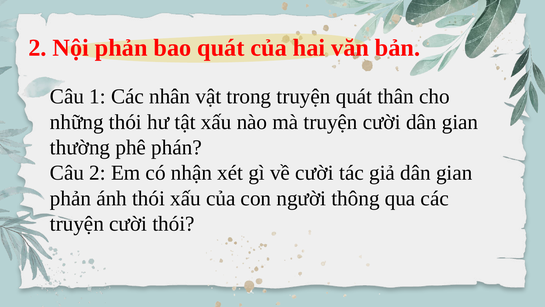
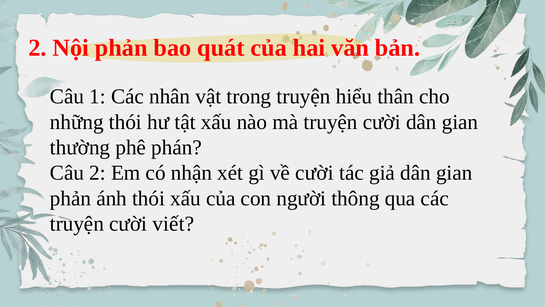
truyện quát: quát -> hiểu (354, 96)
cười thói: thói -> viết (173, 224)
